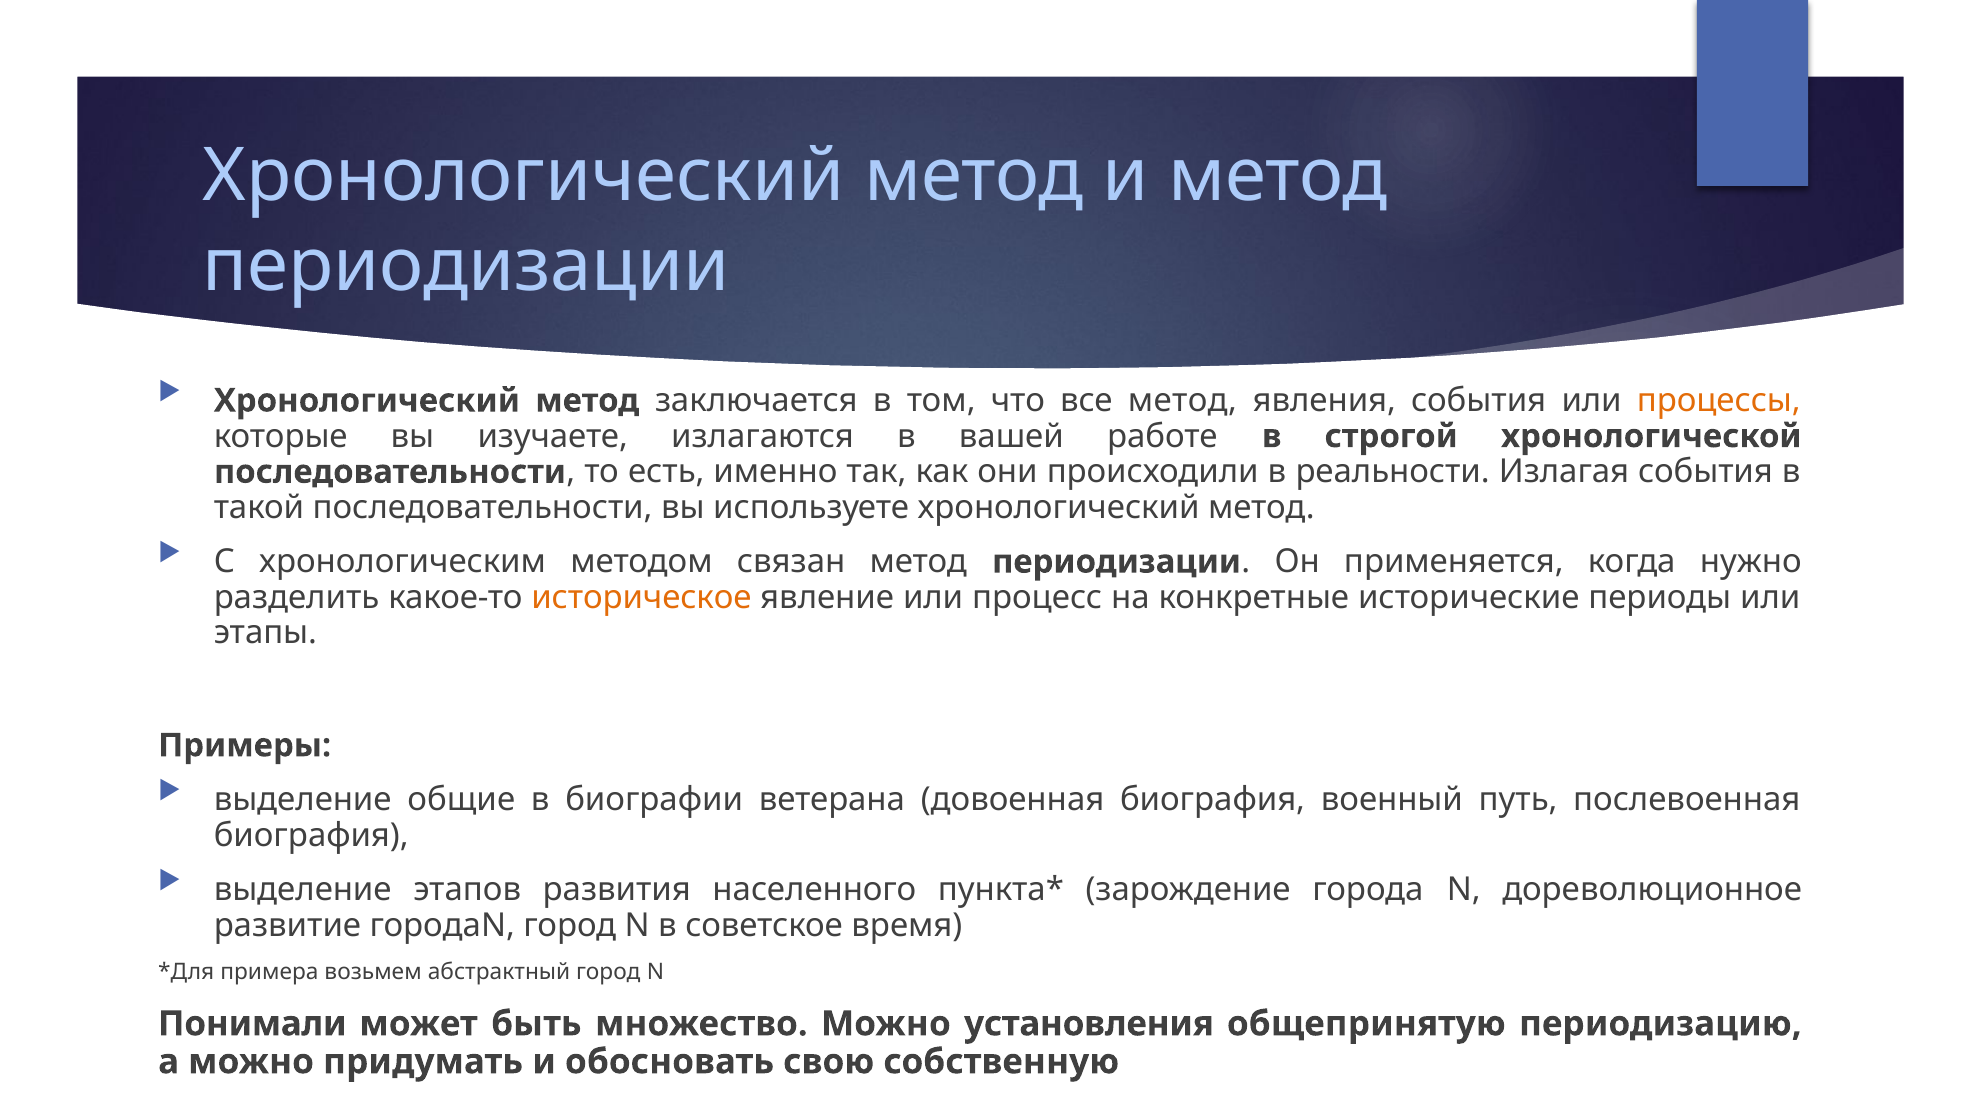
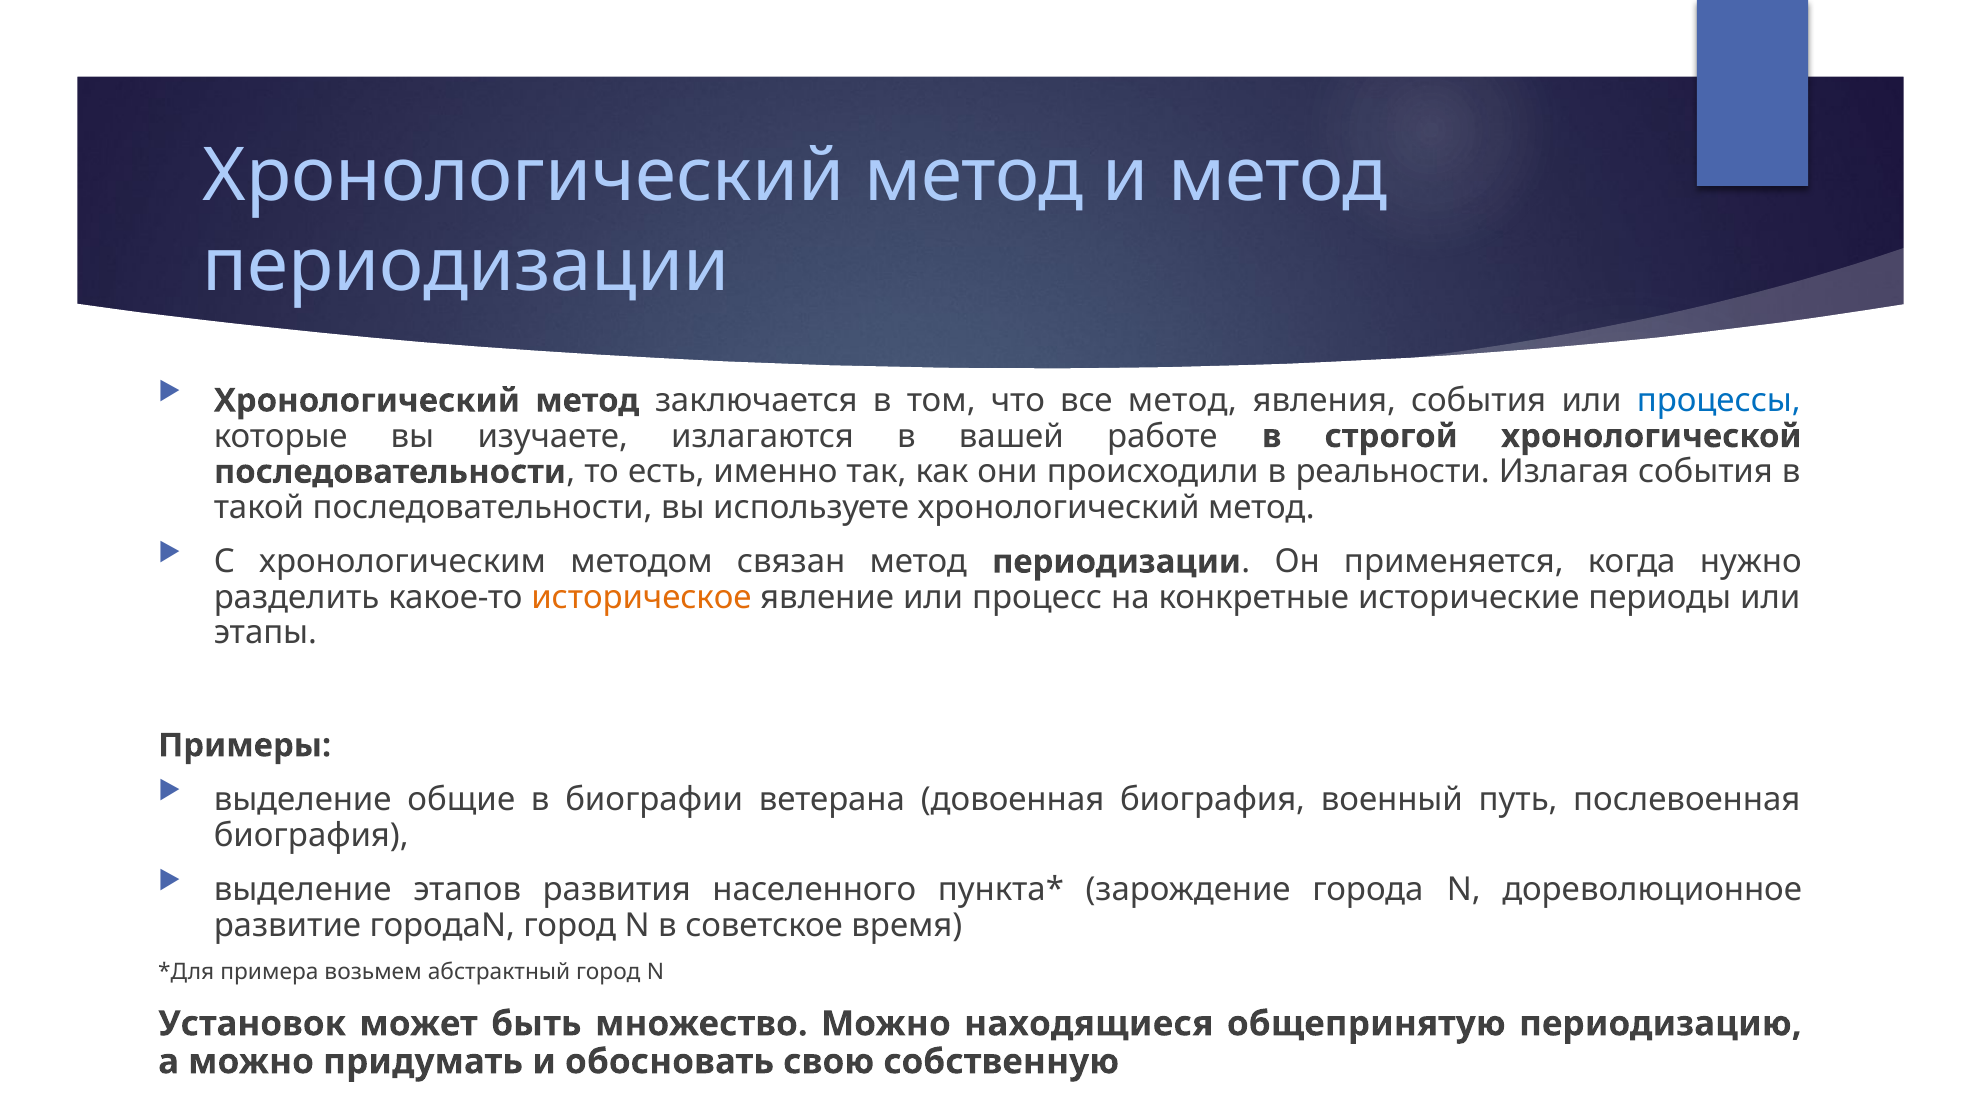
процессы colour: orange -> blue (1719, 401)
Понимали: Понимали -> Установок (252, 1024)
установления: установления -> находящиеся (1089, 1024)
